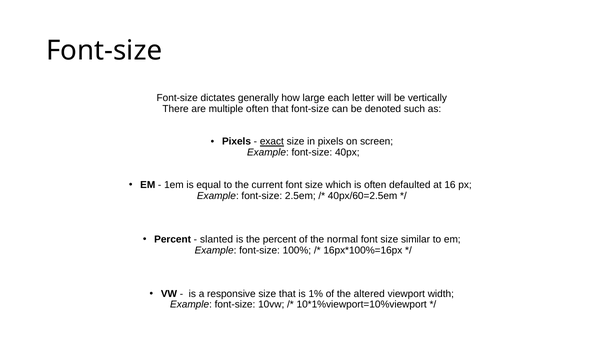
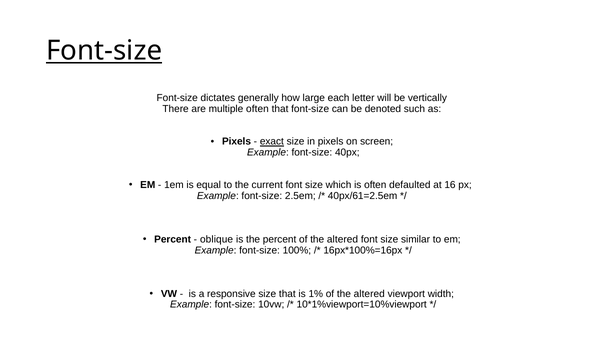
Font-size underline: none -> present (104, 51)
40px/60=2.5em: 40px/60=2.5em -> 40px/61=2.5em (363, 196)
slanted: slanted -> oblique (217, 239)
percent of the normal: normal -> altered (343, 239)
